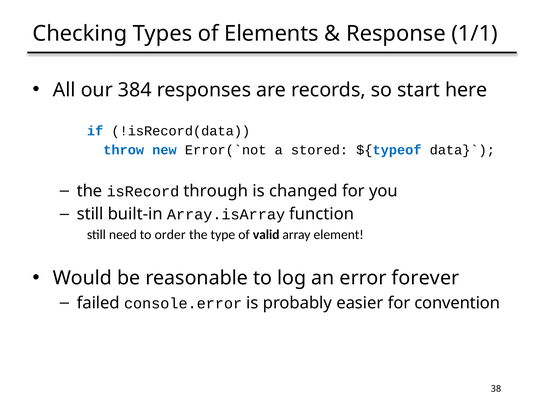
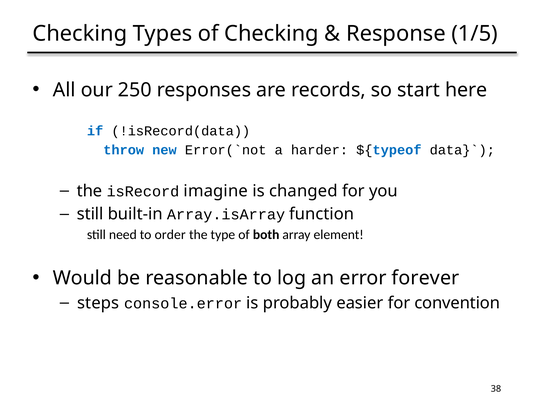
of Elements: Elements -> Checking (272, 34)
1/1: 1/1 -> 1/5 (475, 34)
384: 384 -> 250 (135, 90)
stored: stored -> harder (320, 150)
through: through -> imagine (216, 191)
valid: valid -> both (266, 235)
failed: failed -> steps (98, 303)
